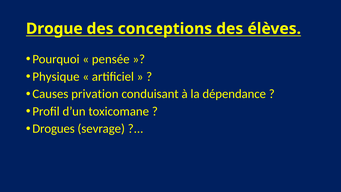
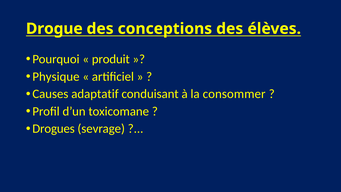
pensée: pensée -> produit (111, 59)
privation: privation -> adaptatif (95, 94)
dépendance: dépendance -> consommer (234, 94)
